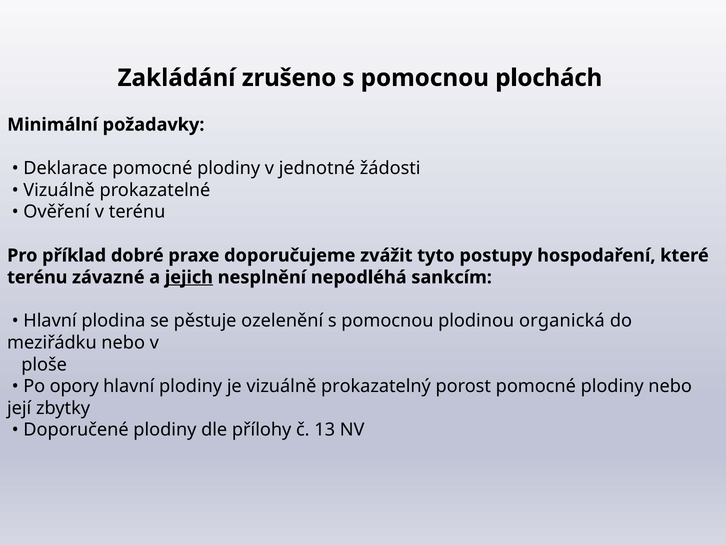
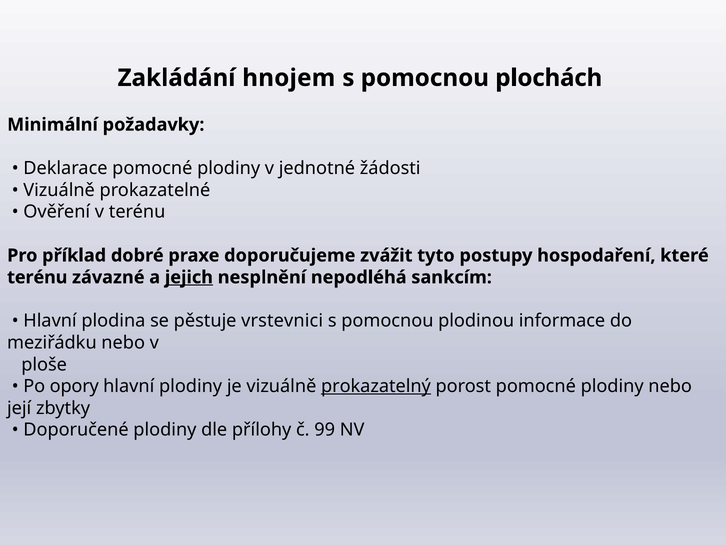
zrušeno: zrušeno -> hnojem (289, 78)
ozelenění: ozelenění -> vrstevnici (282, 321)
organická: organická -> informace (562, 321)
prokazatelný underline: none -> present (376, 386)
13: 13 -> 99 (325, 430)
